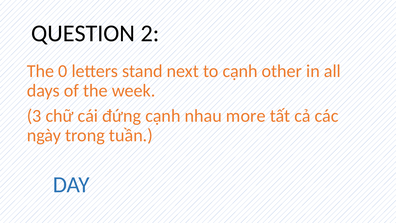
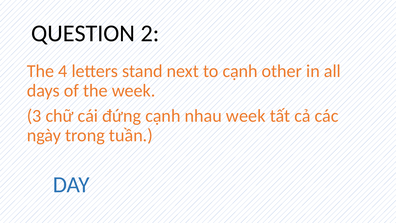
0: 0 -> 4 (63, 71)
nhau more: more -> week (246, 116)
